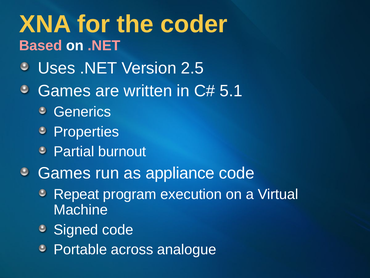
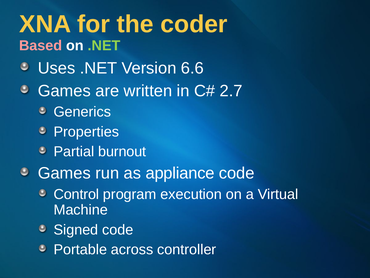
.NET colour: pink -> light green (104, 45)
2.5: 2.5 -> 6.6 (192, 68)
5.1: 5.1 -> 2.7 (231, 91)
Repeat: Repeat -> Control (76, 194)
analogue: analogue -> controller (187, 249)
